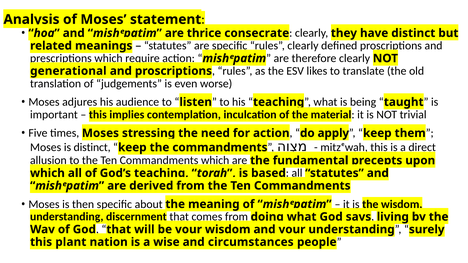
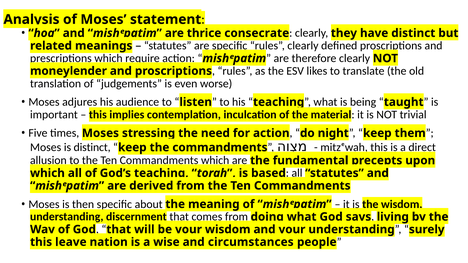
generational: generational -> moneylender (69, 71)
apply: apply -> night (333, 133)
plant: plant -> leave (71, 242)
